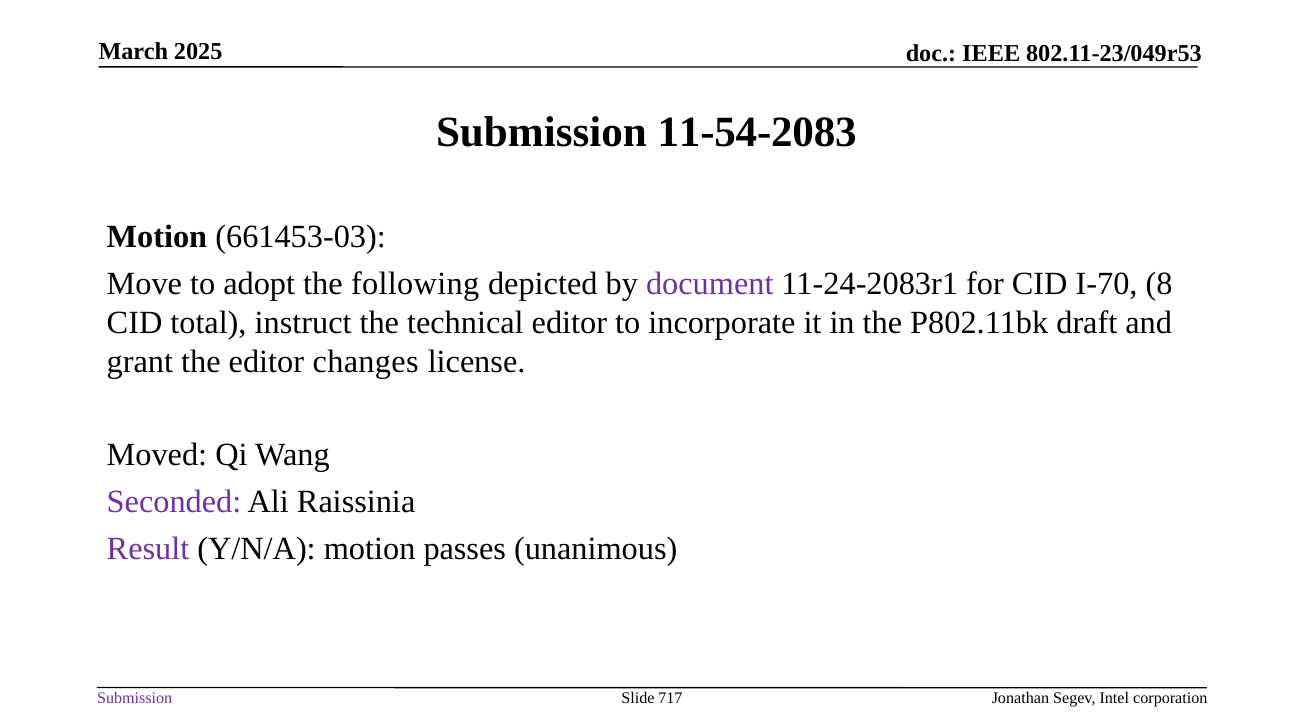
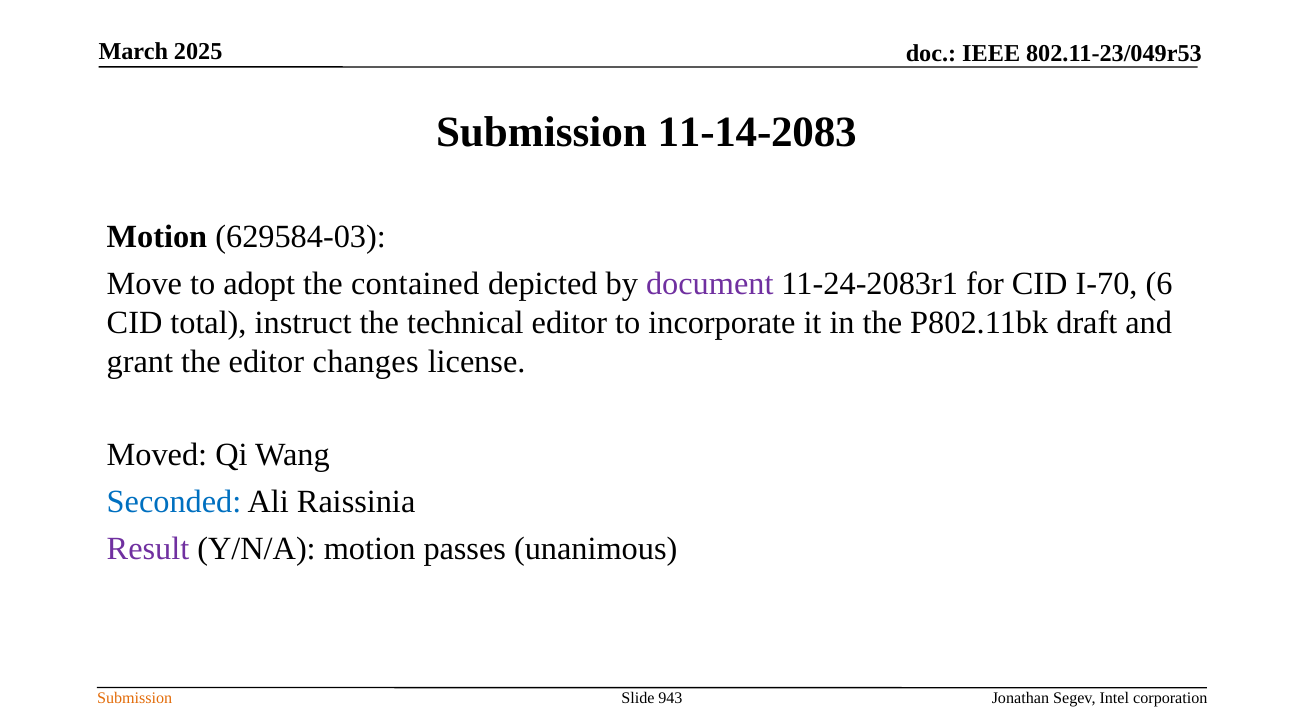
11-54-2083: 11-54-2083 -> 11-14-2083 (757, 132)
661453-03: 661453-03 -> 629584-03 (301, 237)
following: following -> contained (415, 284)
8: 8 -> 6 (1159, 284)
Seconded colour: purple -> blue (174, 502)
Submission colour: purple -> orange (135, 698)
717: 717 -> 943 (670, 698)
